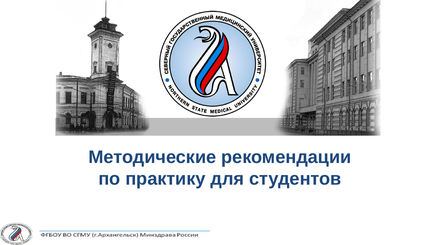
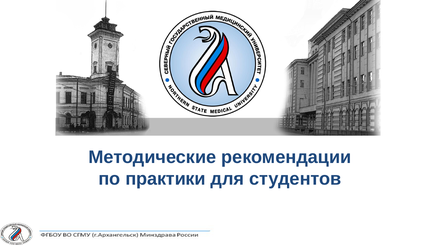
практику: практику -> практики (166, 179)
